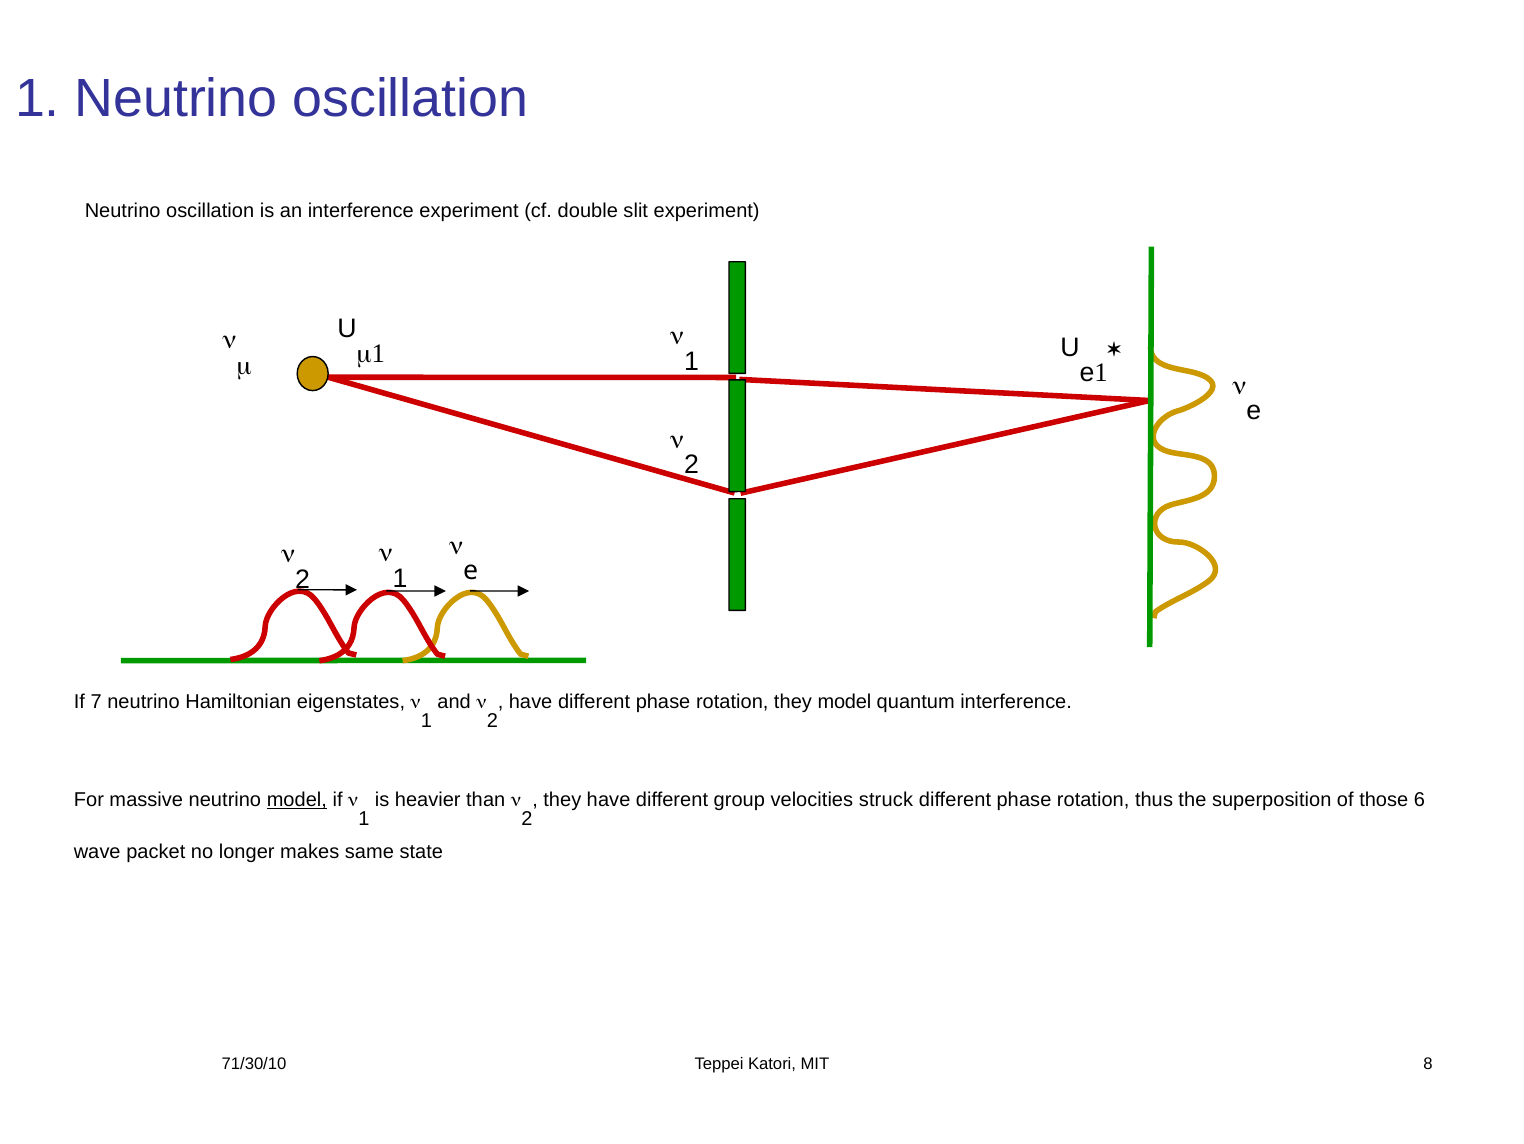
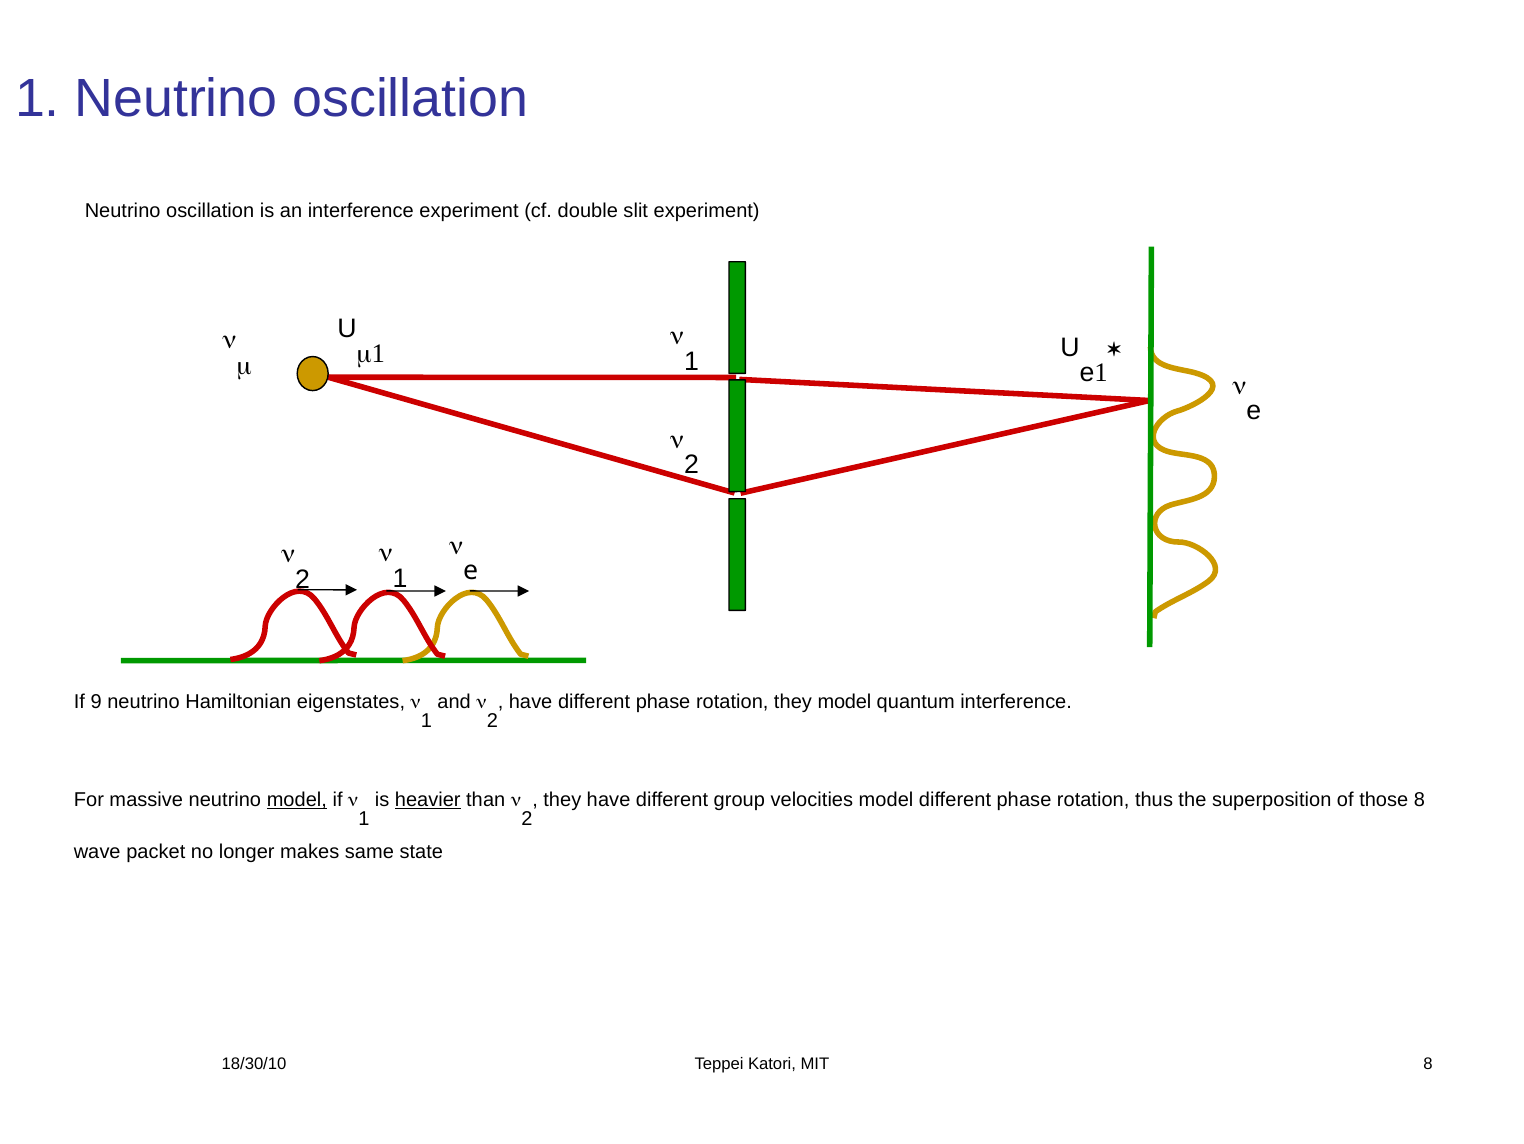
7: 7 -> 9 (96, 701)
heavier underline: none -> present (428, 800)
velocities struck: struck -> model (886, 800)
those 6: 6 -> 8 (1420, 800)
71/30/10: 71/30/10 -> 18/30/10 (254, 1064)
